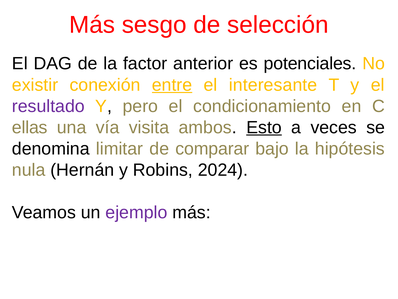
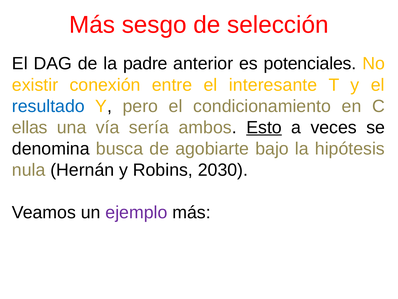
factor: factor -> padre (145, 64)
entre underline: present -> none (172, 85)
resultado colour: purple -> blue (48, 106)
visita: visita -> sería (149, 127)
limitar: limitar -> busca (120, 148)
comparar: comparar -> agobiarte (212, 148)
2024: 2024 -> 2030 (223, 170)
